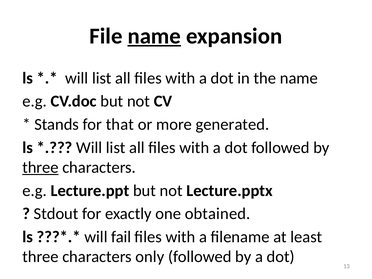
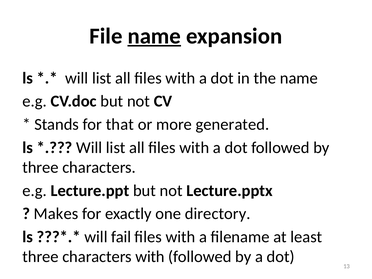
three underline: present -> none (40, 167)
Stdout: Stdout -> Makes (56, 214)
obtained: obtained -> directory (218, 214)
characters only: only -> with (150, 257)
